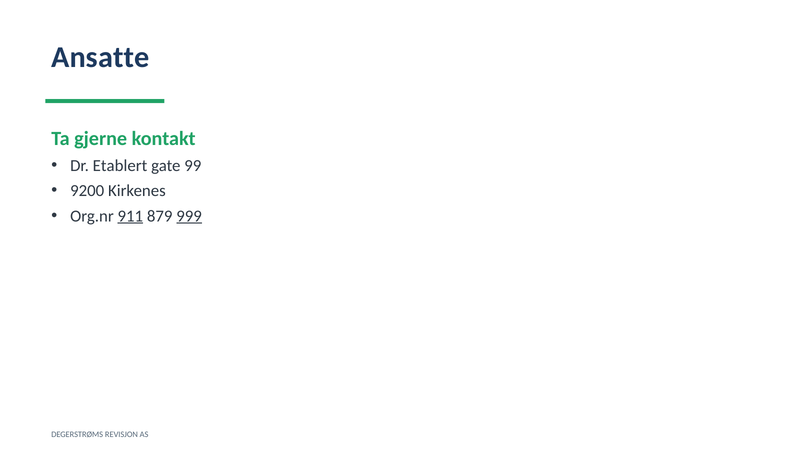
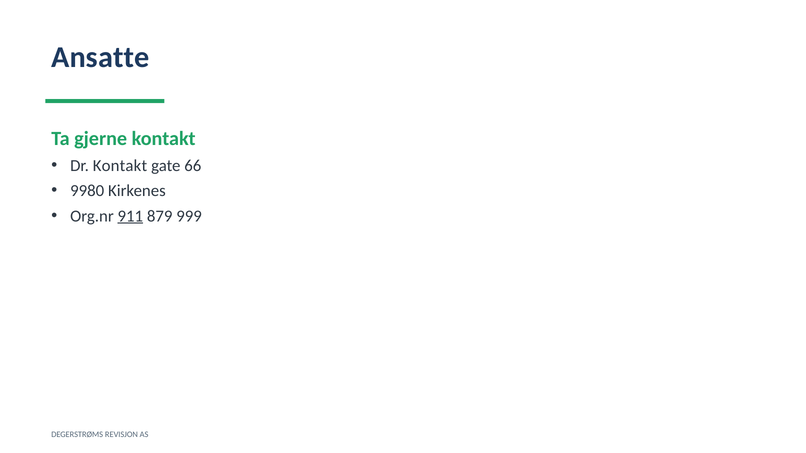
Dr Etablert: Etablert -> Kontakt (120, 166)
99: 99 -> 66 (193, 166)
9200: 9200 -> 9980 (87, 191)
999 underline: present -> none (189, 216)
